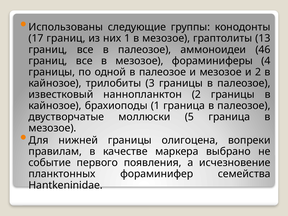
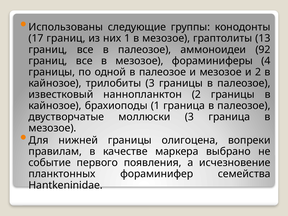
46: 46 -> 92 (263, 50)
моллюски 5: 5 -> 3 (189, 117)
